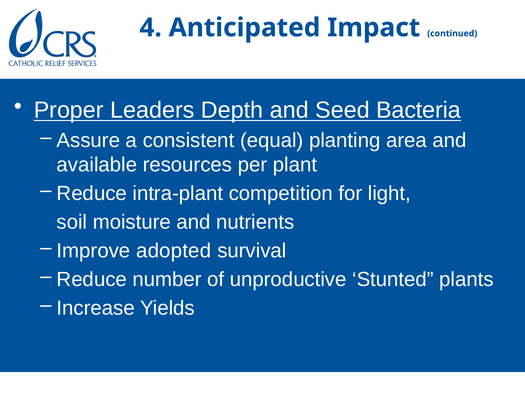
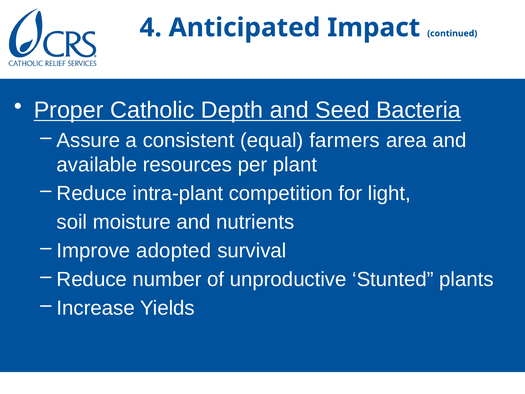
Leaders: Leaders -> Catholic (152, 110)
planting: planting -> farmers (345, 140)
